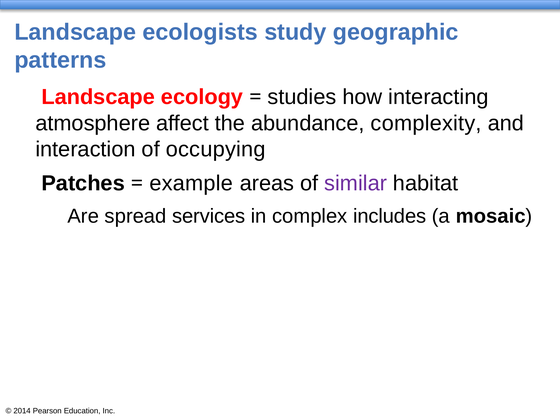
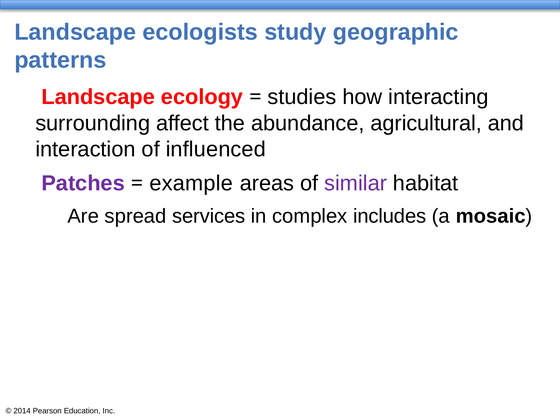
atmosphere: atmosphere -> surrounding (93, 123)
complexity: complexity -> agricultural (426, 123)
occupying: occupying -> influenced (216, 149)
Patches colour: black -> purple (83, 183)
